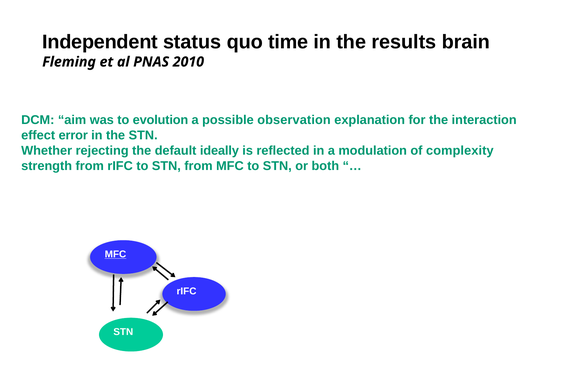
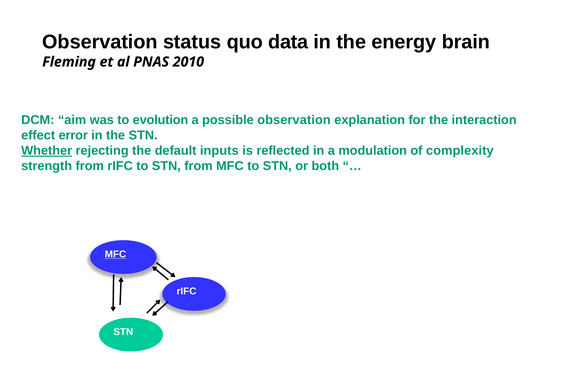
Independent: Independent -> Observation (100, 42)
time: time -> data (288, 42)
results: results -> energy (404, 42)
Whether underline: none -> present (47, 151)
ideally: ideally -> inputs (219, 151)
